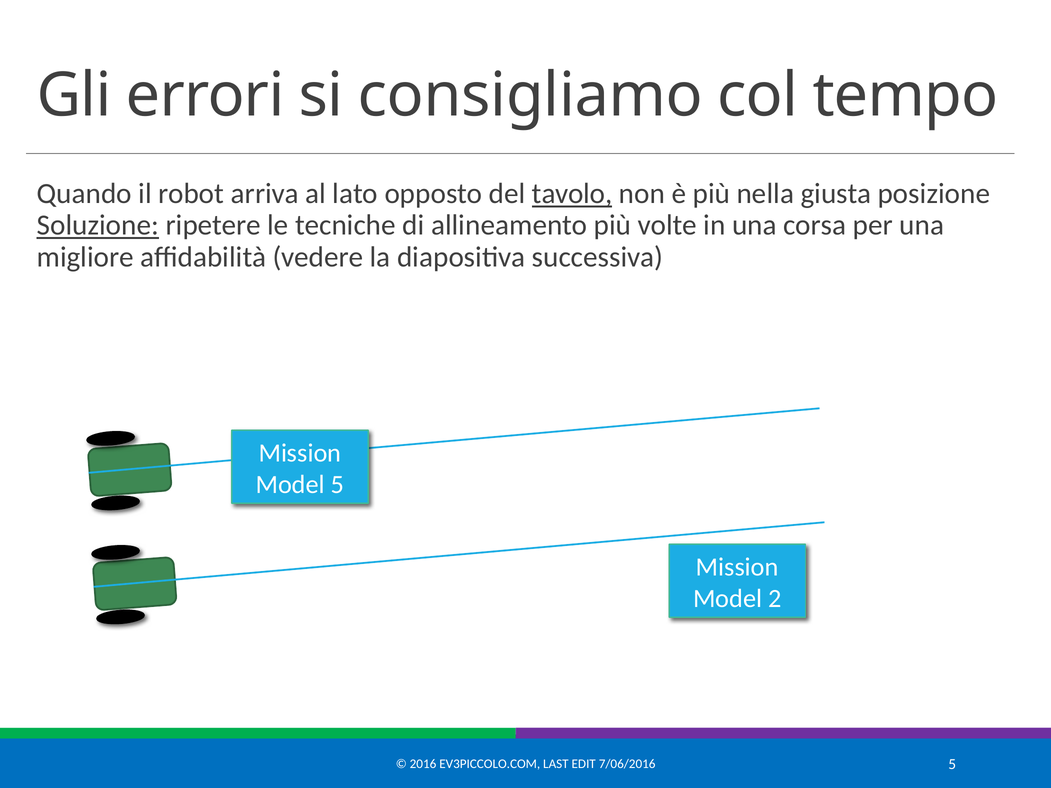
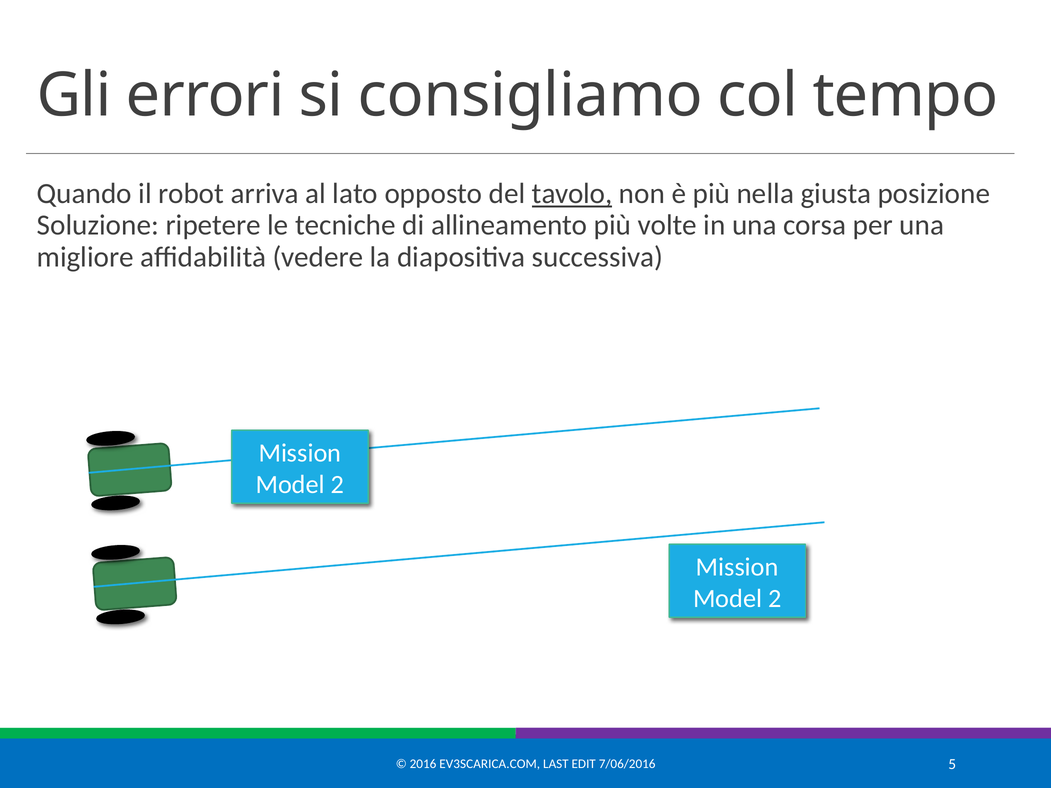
Soluzione underline: present -> none (98, 225)
5: 5 -> 2 (337, 485)
EV3PICCOLO.COM: EV3PICCOLO.COM -> EV3SCARICA.COM (490, 764)
